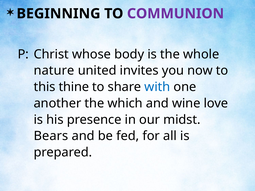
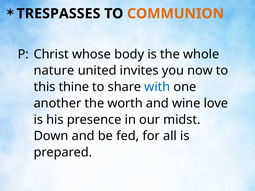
BEGINNING: BEGINNING -> TRESPASSES (58, 14)
COMMUNION colour: purple -> orange (176, 14)
which: which -> worth (125, 103)
Bears: Bears -> Down (51, 136)
